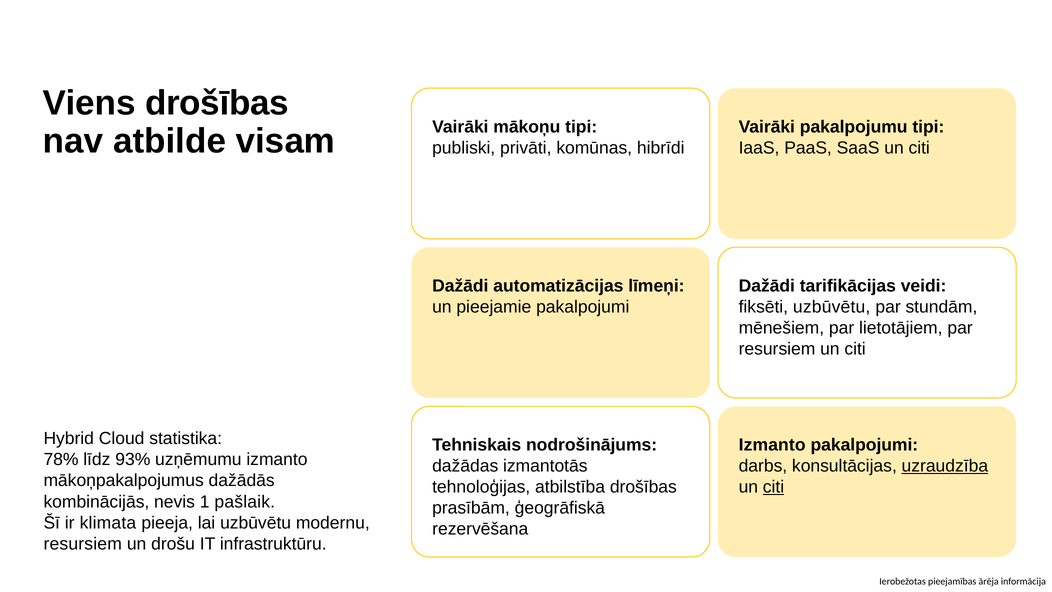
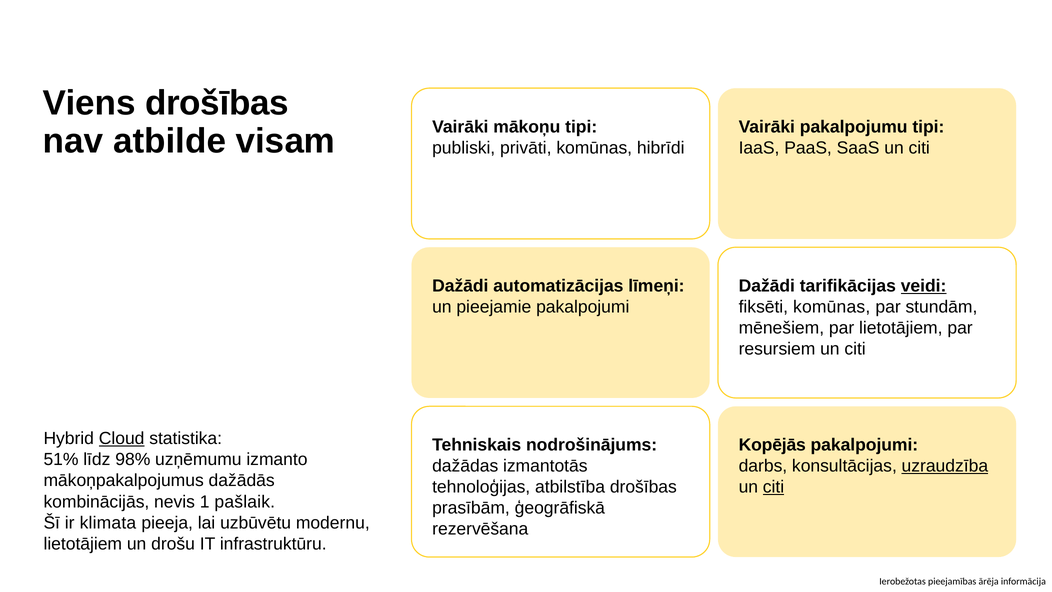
veidi underline: none -> present (924, 286)
fiksēti uzbūvētu: uzbūvētu -> komūnas (832, 307)
Cloud underline: none -> present (122, 438)
Izmanto: Izmanto -> Kopējās (772, 445)
78%: 78% -> 51% (61, 459)
93%: 93% -> 98% (133, 459)
resursiem: resursiem -> lietotājiem (83, 544)
